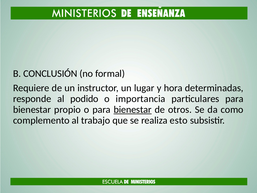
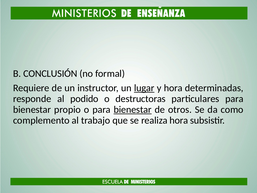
lugar underline: none -> present (144, 88)
importancia: importancia -> destructoras (141, 99)
realiza esto: esto -> hora (179, 120)
